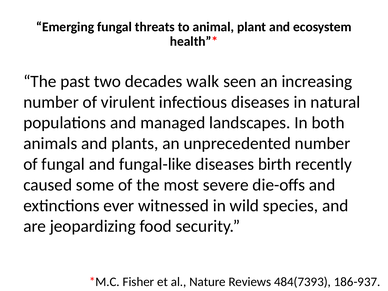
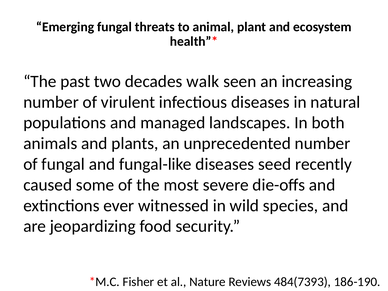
birth: birth -> seed (275, 164)
186-937: 186-937 -> 186-190 (357, 282)
